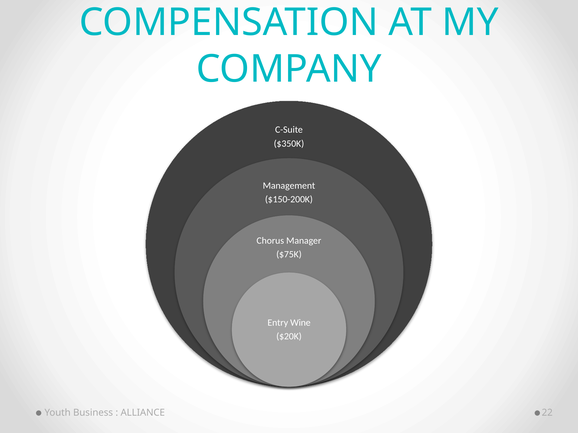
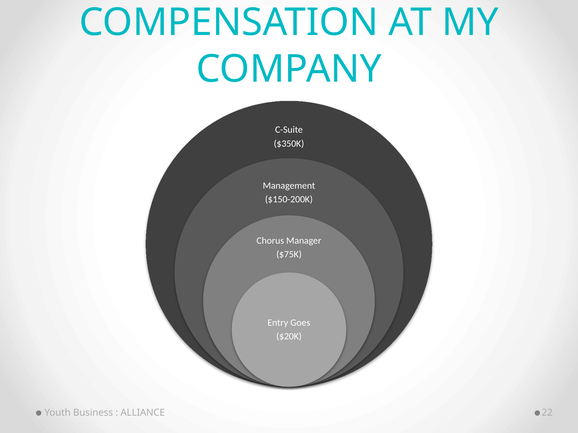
Wine: Wine -> Goes (300, 323)
